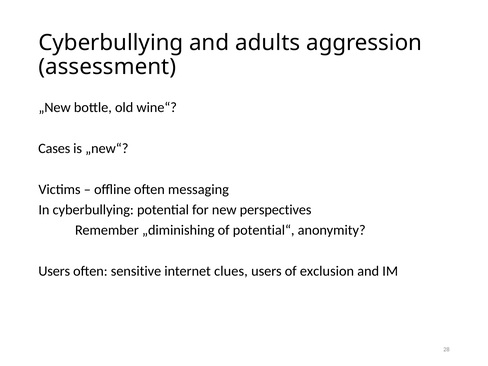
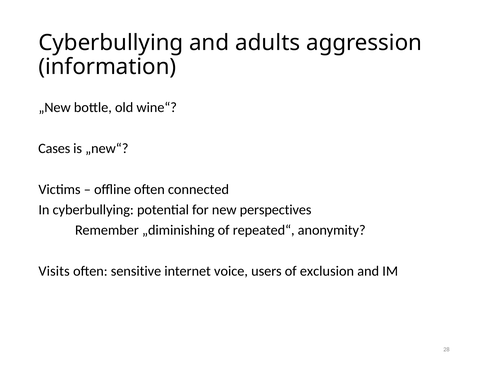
assessment: assessment -> information (107, 67)
messaging: messaging -> connected (198, 189)
potential“: potential“ -> repeated“ (264, 230)
Users: Users -> Visits (54, 271)
clues: clues -> voice (231, 271)
